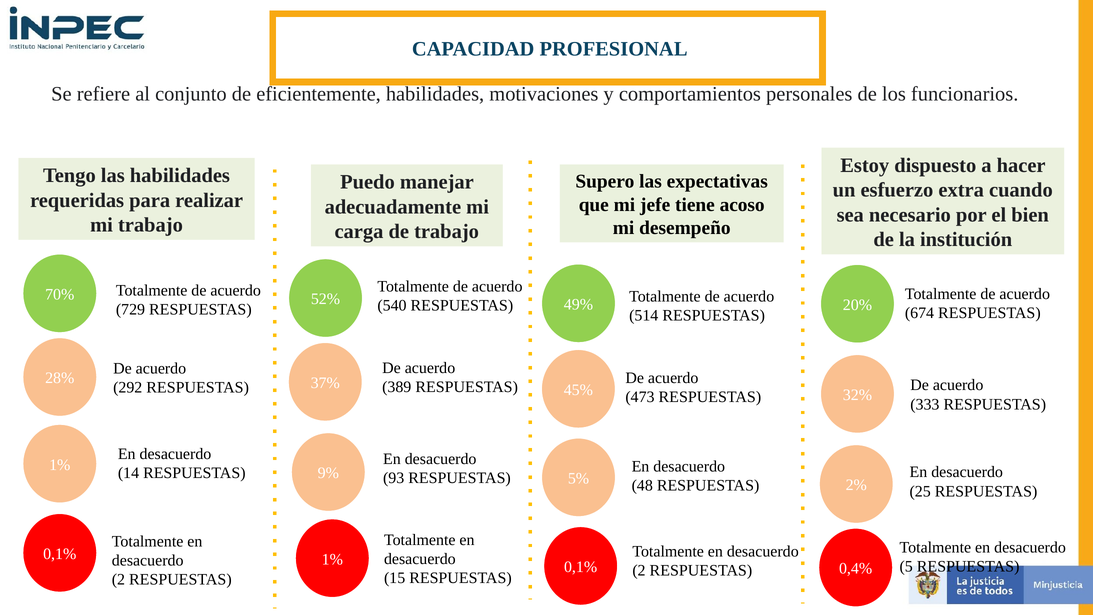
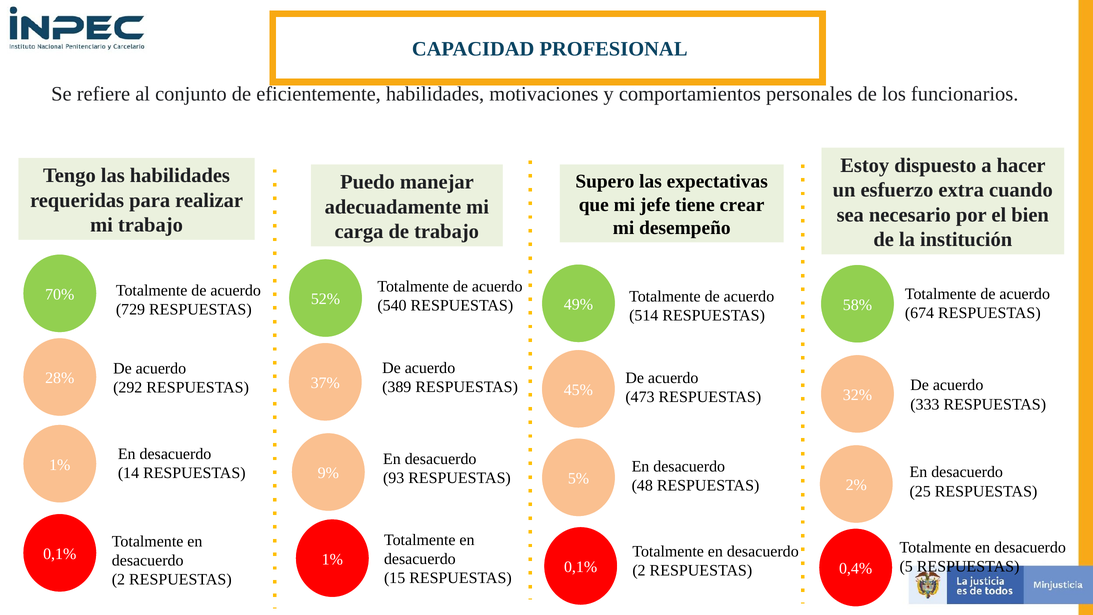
acoso: acoso -> crear (742, 205)
20%: 20% -> 58% (857, 305)
